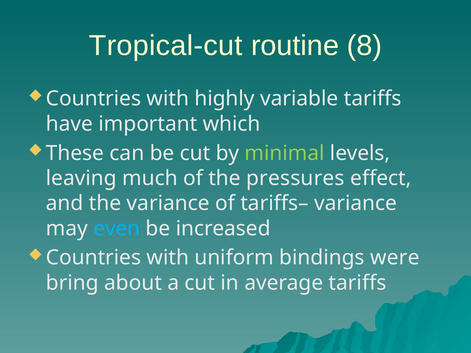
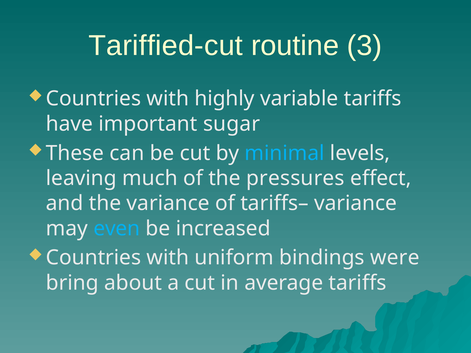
Tropical-cut: Tropical-cut -> Tariffied-cut (166, 46)
8: 8 -> 3 (365, 46)
which: which -> sugar (232, 124)
minimal colour: light green -> light blue (284, 153)
